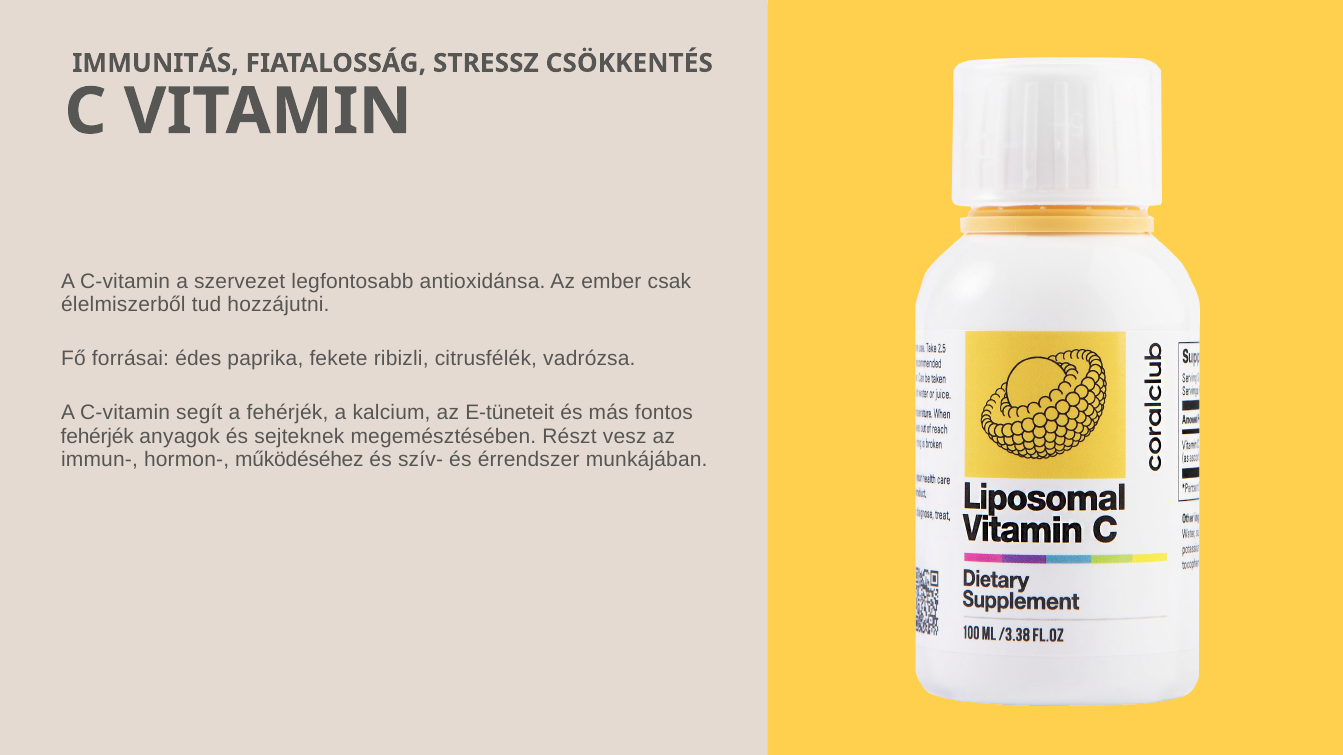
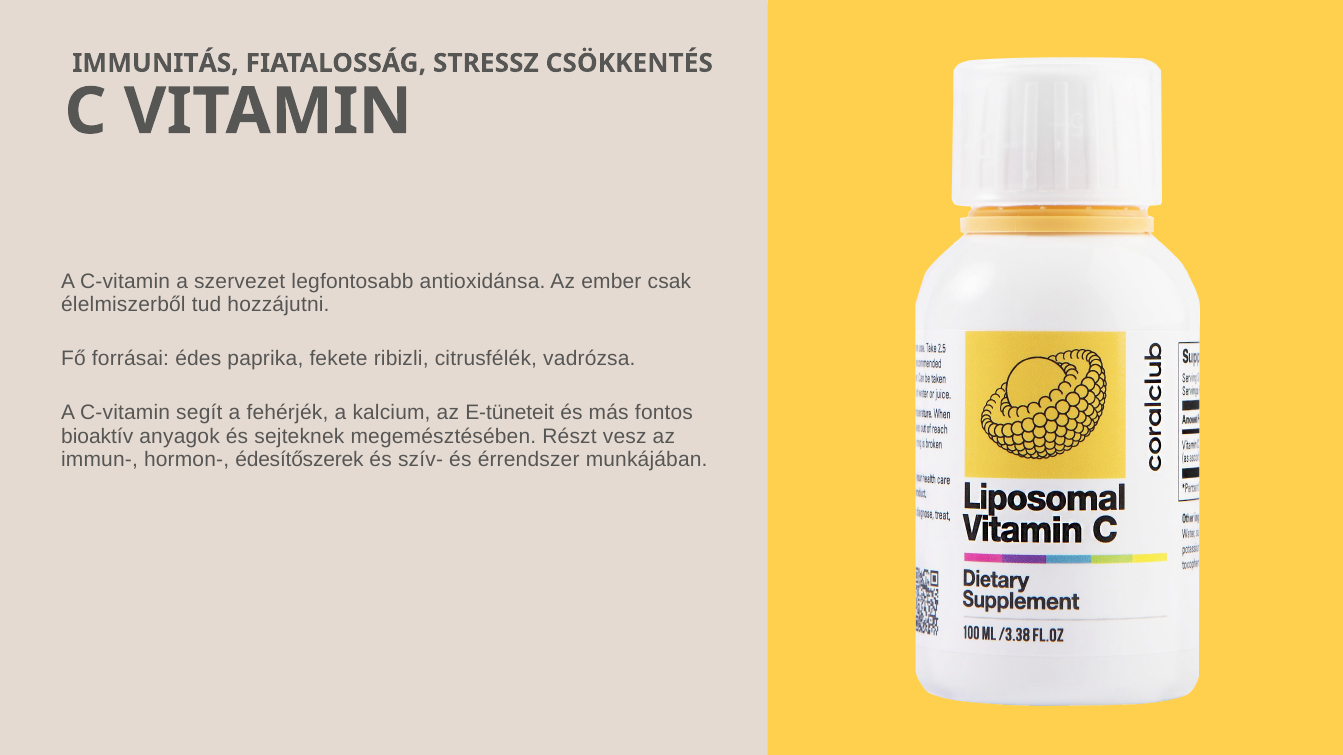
fehérjék: fehérjék -> bioaktív (97, 437)
működéséhez: működéséhez -> édesítőszerek (299, 460)
